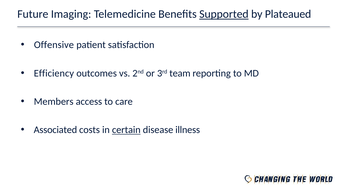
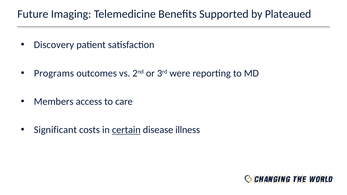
Supported underline: present -> none (224, 14)
Offensive: Offensive -> Discovery (54, 45)
Efficiency: Efficiency -> Programs (54, 73)
team: team -> were (180, 73)
Associated: Associated -> Significant (55, 130)
